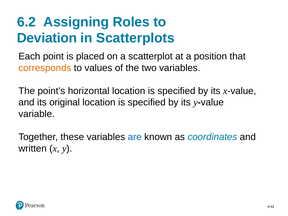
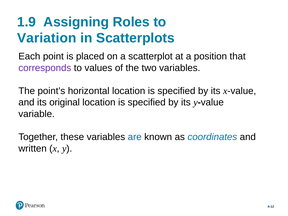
6.2: 6.2 -> 1.9 (26, 22)
Deviation: Deviation -> Variation (47, 38)
corresponds colour: orange -> purple (45, 68)
